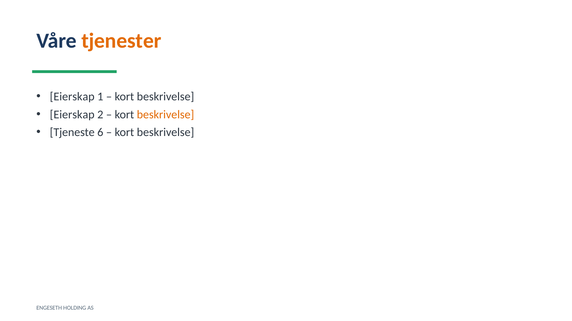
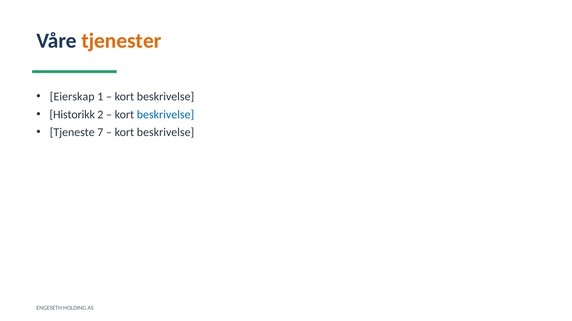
Eierskap: Eierskap -> Historikk (72, 115)
beskrivelse colour: orange -> blue (166, 115)
6: 6 -> 7 (100, 133)
